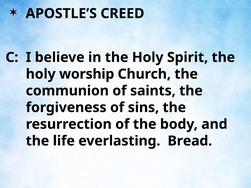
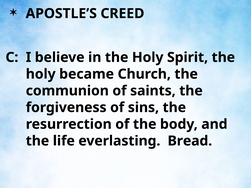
worship: worship -> became (87, 74)
